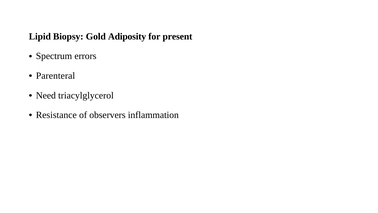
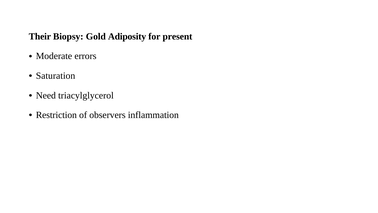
Lipid: Lipid -> Their (40, 36)
Spectrum: Spectrum -> Moderate (54, 56)
Parenteral: Parenteral -> Saturation (56, 76)
Resistance: Resistance -> Restriction (56, 115)
